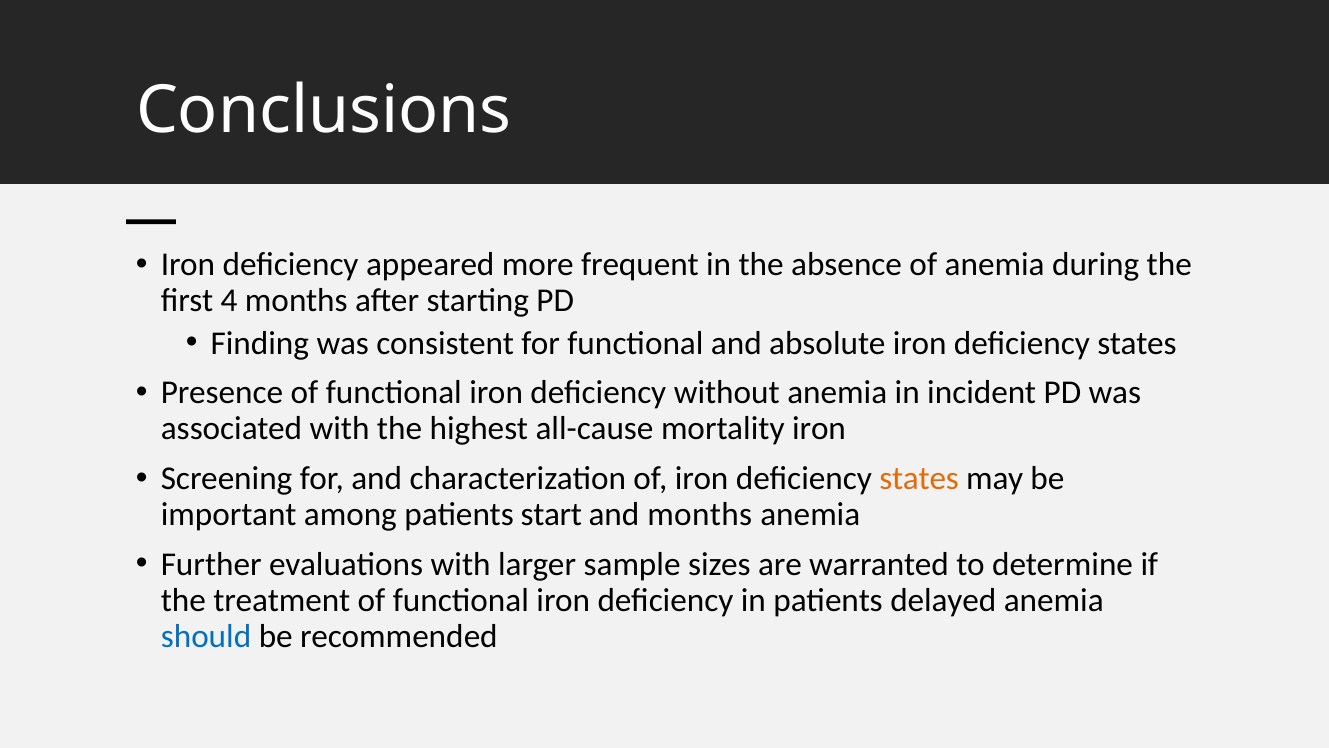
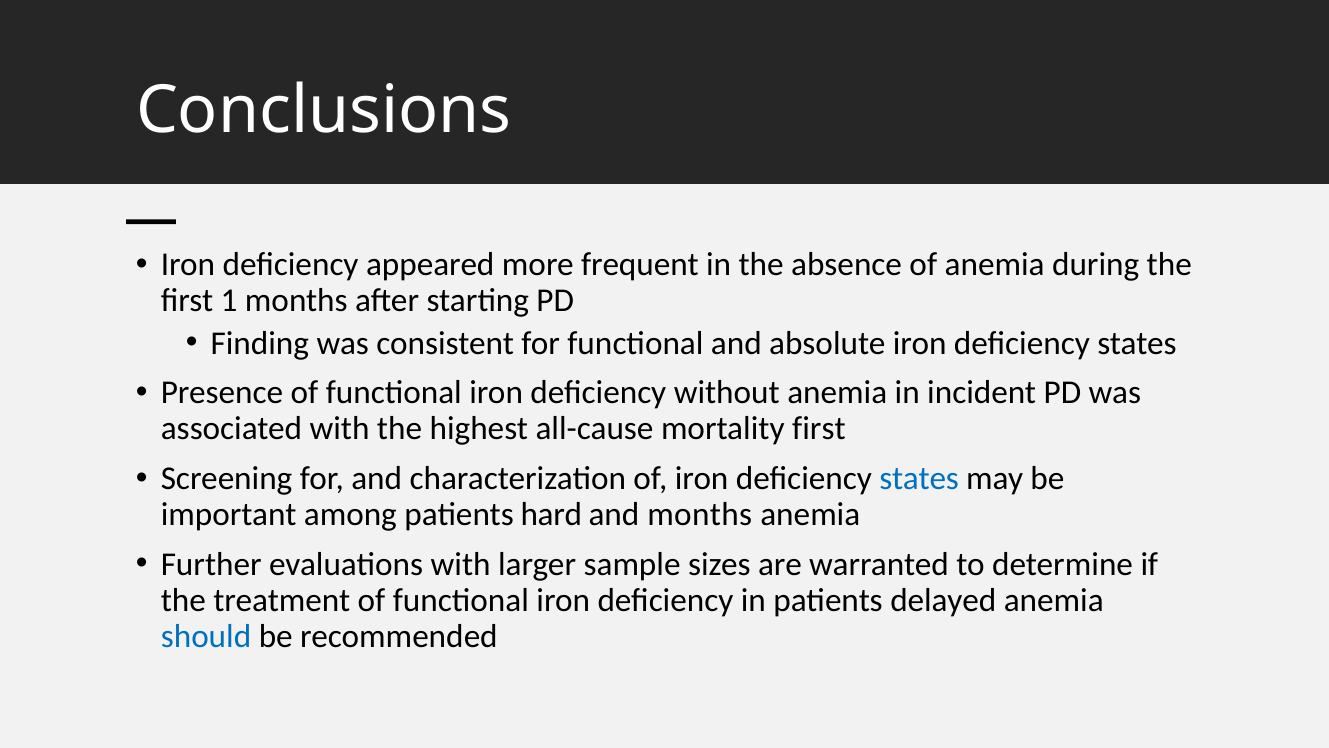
4: 4 -> 1 (229, 300)
mortality iron: iron -> first (819, 429)
states colour: orange -> blue (919, 478)
start: start -> hard (551, 514)
